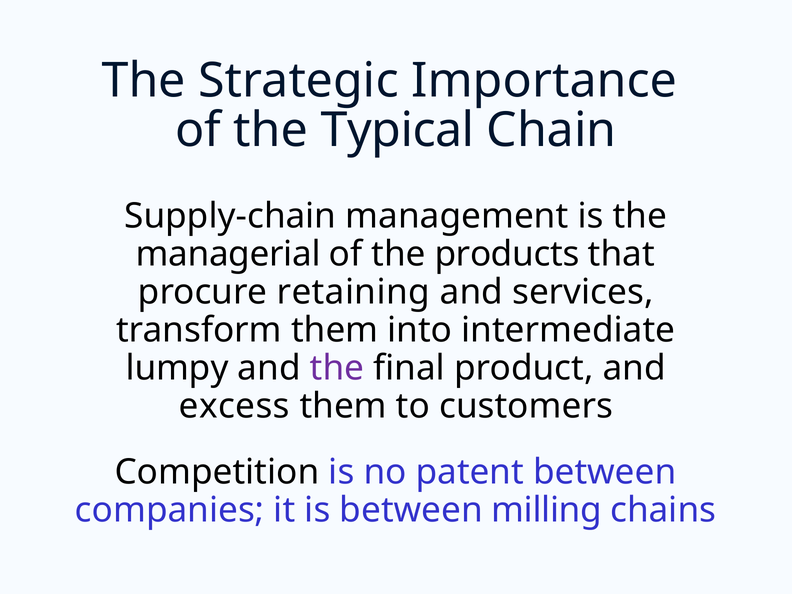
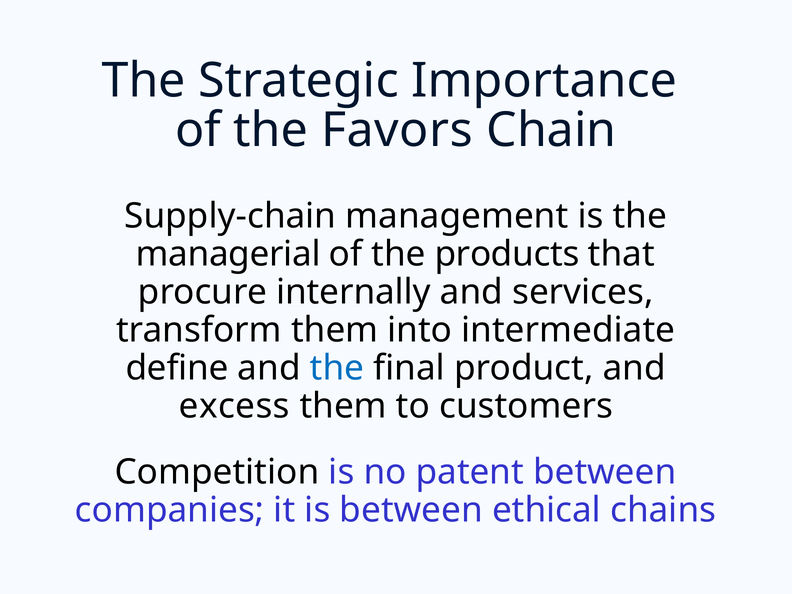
Typical: Typical -> Favors (397, 130)
retaining: retaining -> internally (354, 292)
lumpy: lumpy -> define (177, 368)
the colour: purple -> blue (337, 368)
milling: milling -> ethical (547, 510)
